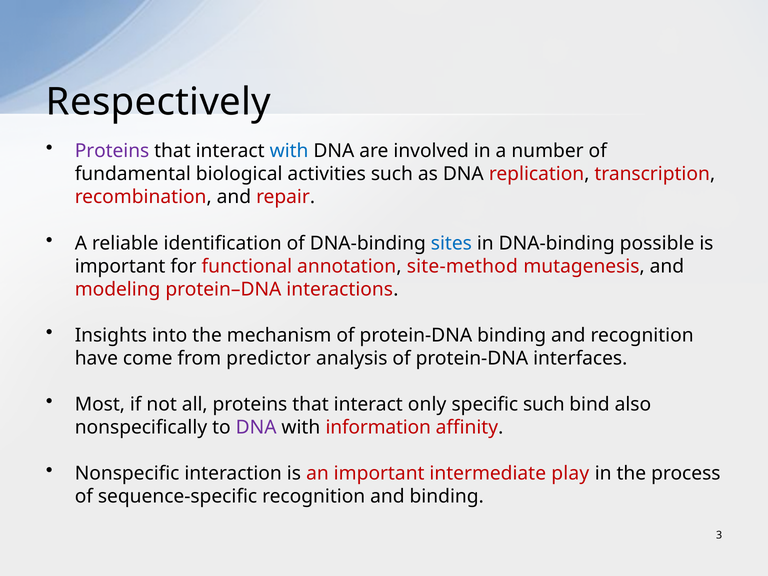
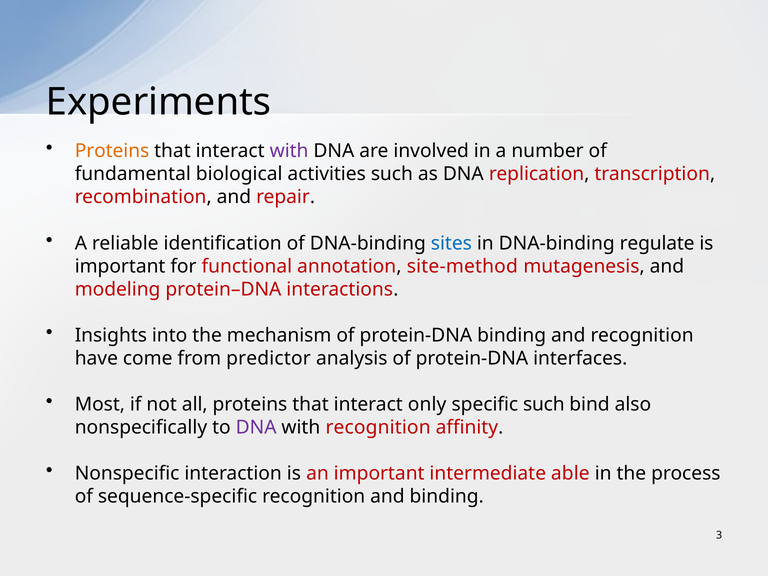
Respectively: Respectively -> Experiments (159, 102)
Proteins colour: purple -> orange (112, 151)
with colour: blue -> purple (289, 151)
possible: possible -> regulate (657, 243)
with information: information -> recognition (378, 428)
play: play -> able (570, 474)
